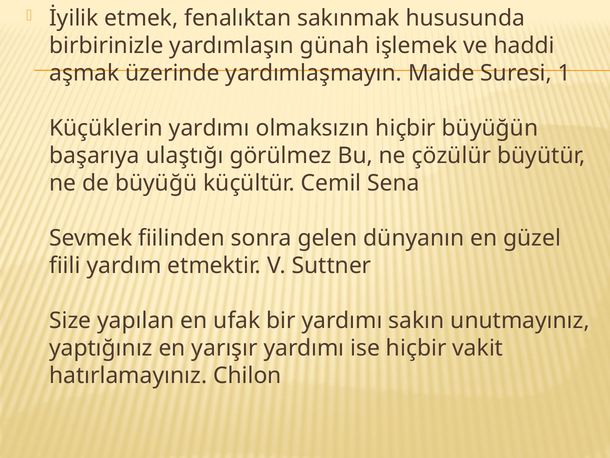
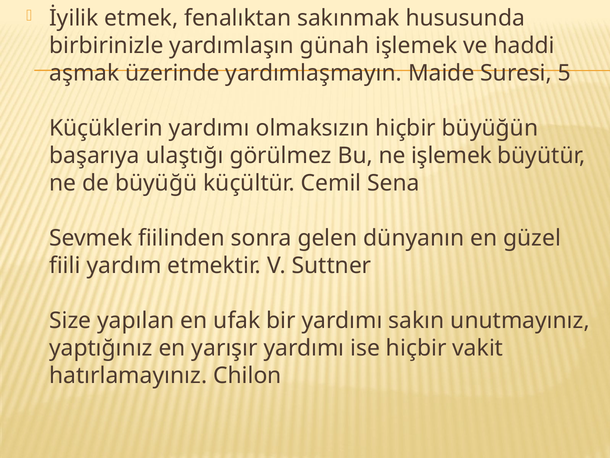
1: 1 -> 5 (564, 73)
ne çözülür: çözülür -> işlemek (452, 156)
